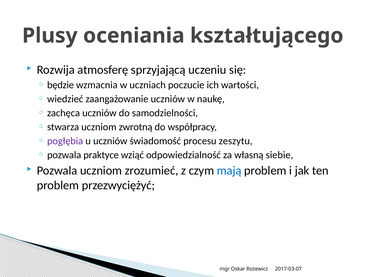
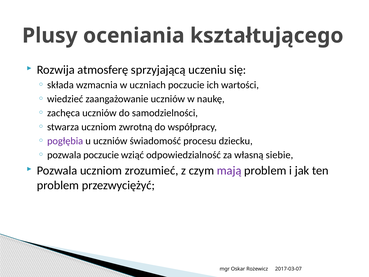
będzie: będzie -> składa (60, 85)
zeszytu: zeszytu -> dziecku (236, 141)
pozwala praktyce: praktyce -> poczucie (101, 155)
mają colour: blue -> purple (229, 171)
